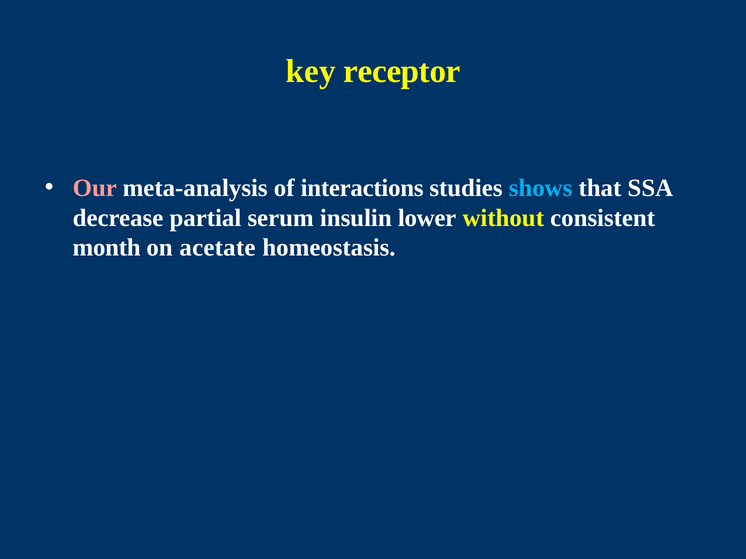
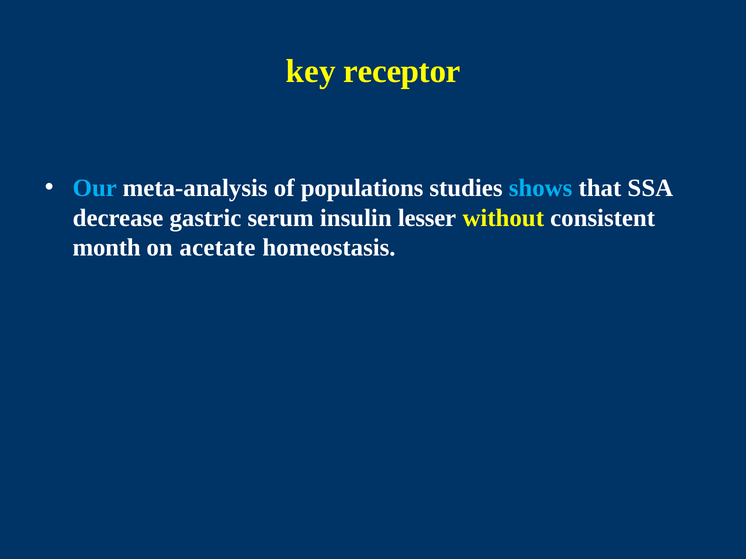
Our colour: pink -> light blue (95, 188)
interactions: interactions -> populations (362, 188)
partial: partial -> gastric (205, 218)
lower: lower -> lesser (427, 218)
